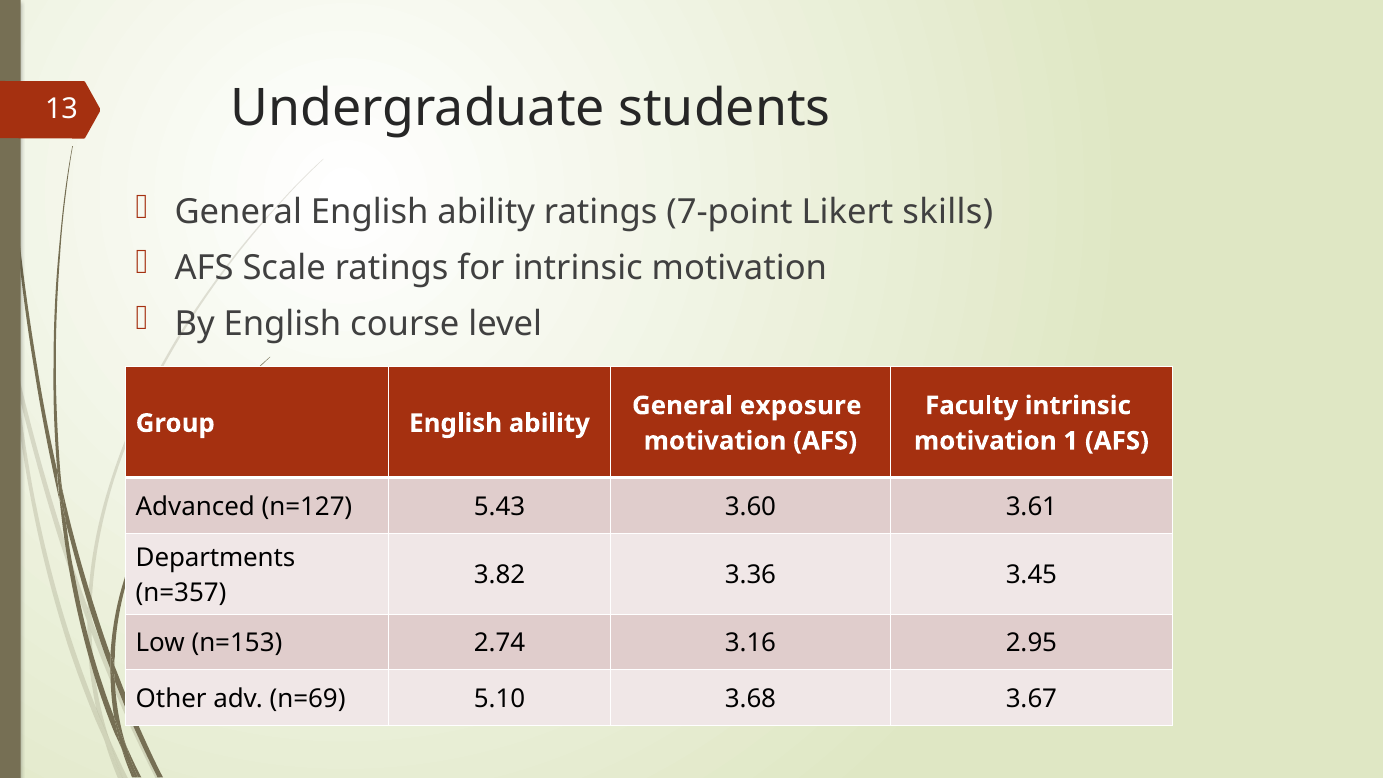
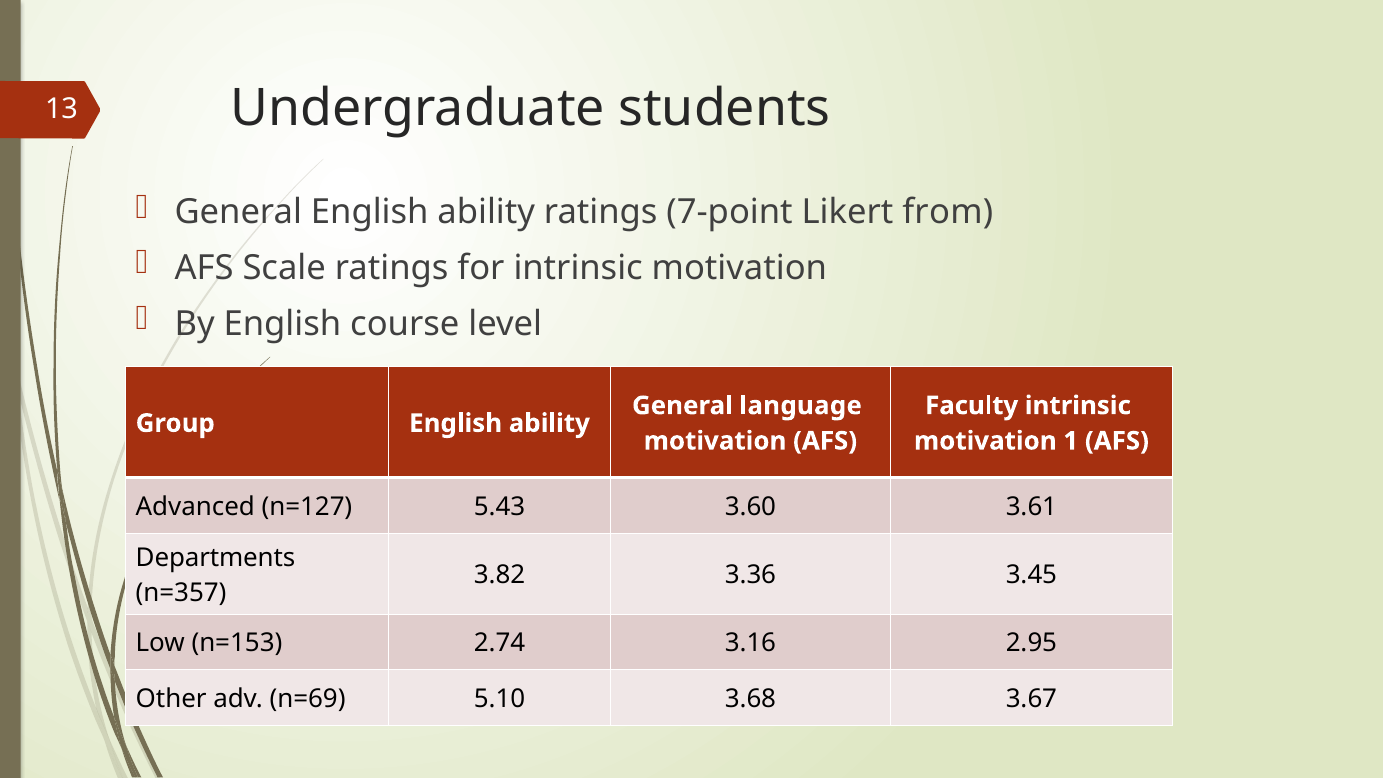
skills: skills -> from (948, 212)
exposure: exposure -> language (801, 406)
